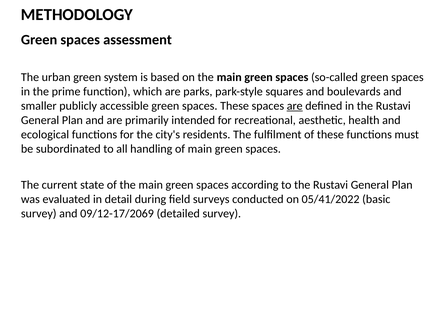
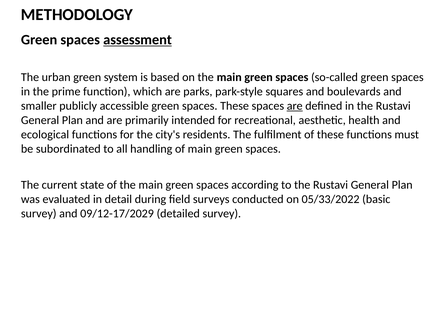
assessment underline: none -> present (138, 40)
05/41/2022: 05/41/2022 -> 05/33/2022 (331, 199)
09/12-17/2069: 09/12-17/2069 -> 09/12-17/2029 (117, 214)
